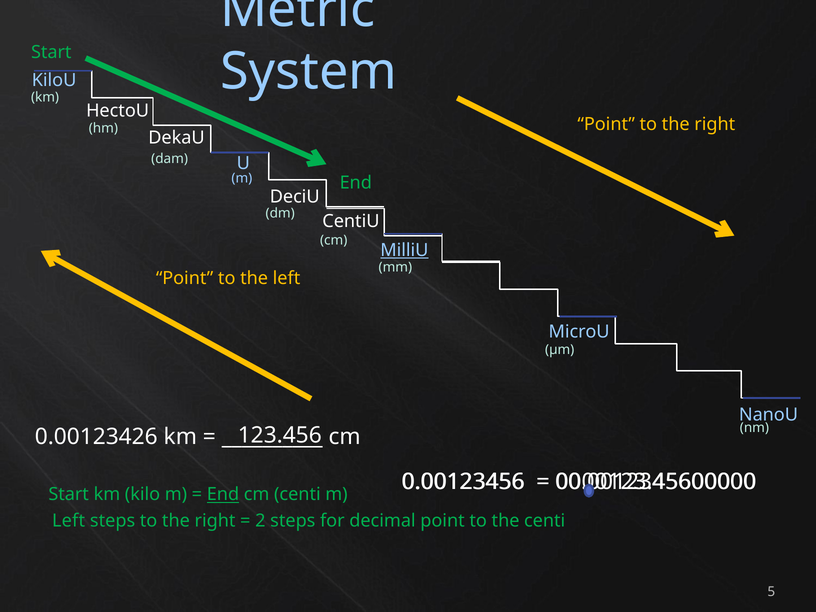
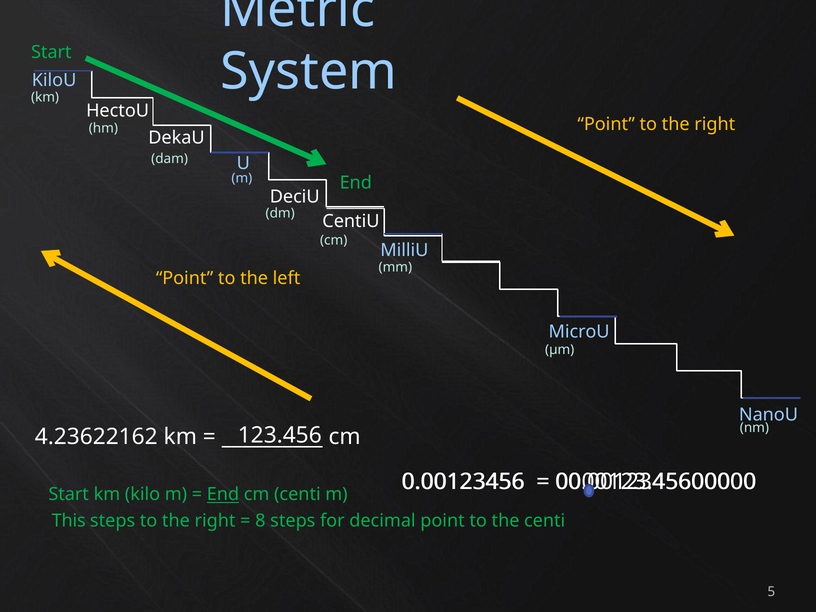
MilliU underline: present -> none (404, 250)
0.00123426: 0.00123426 -> 4.23622162 (96, 437)
Left: Left -> This (69, 521)
2: 2 -> 8 (260, 521)
